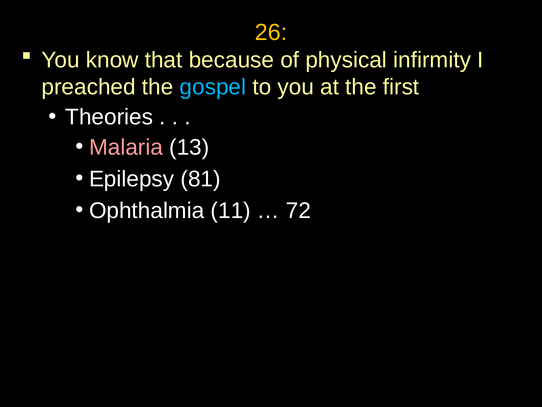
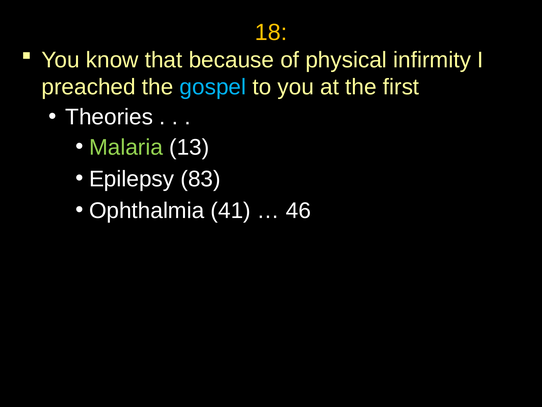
26: 26 -> 18 (271, 32)
Malaria colour: pink -> light green (126, 147)
81: 81 -> 83 (201, 179)
11: 11 -> 41 (231, 210)
72: 72 -> 46 (298, 210)
